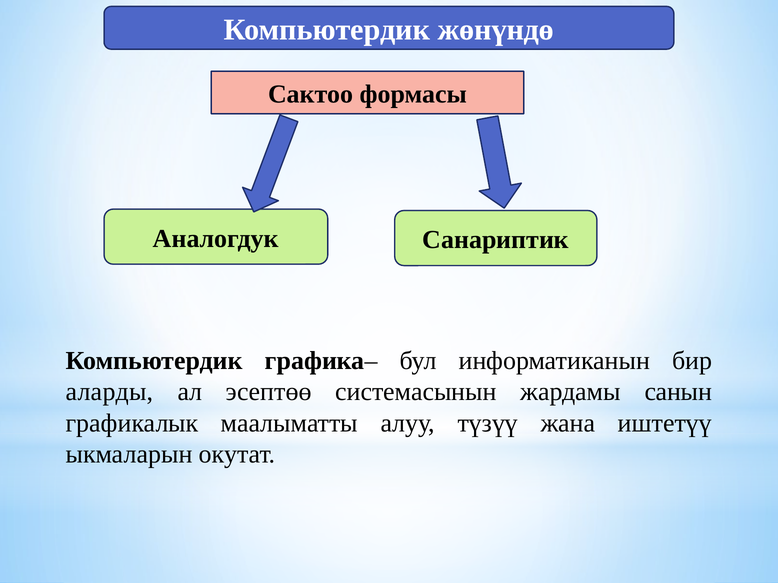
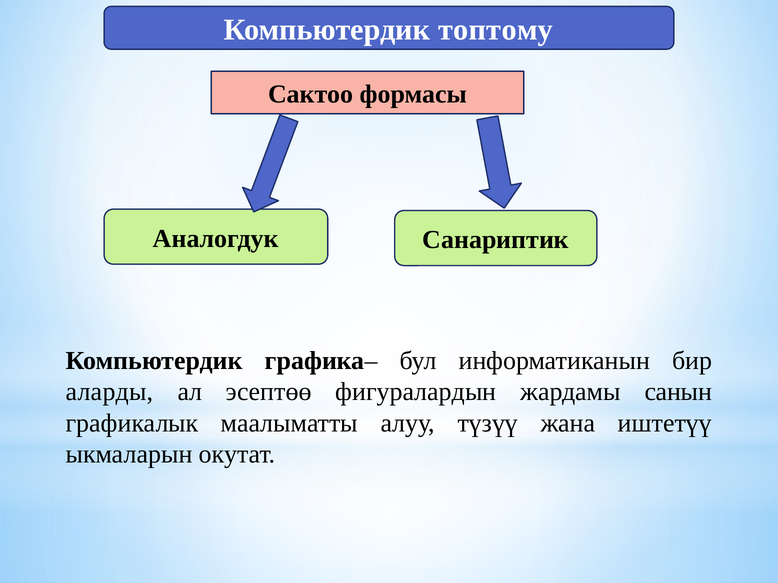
жөнүндө: жөнүндө -> топтому (496, 30)
системасынын: системасынын -> фигуралардын (416, 392)
